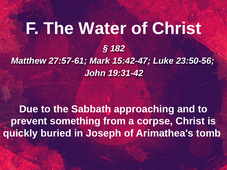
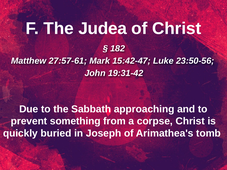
Water: Water -> Judea (103, 29)
